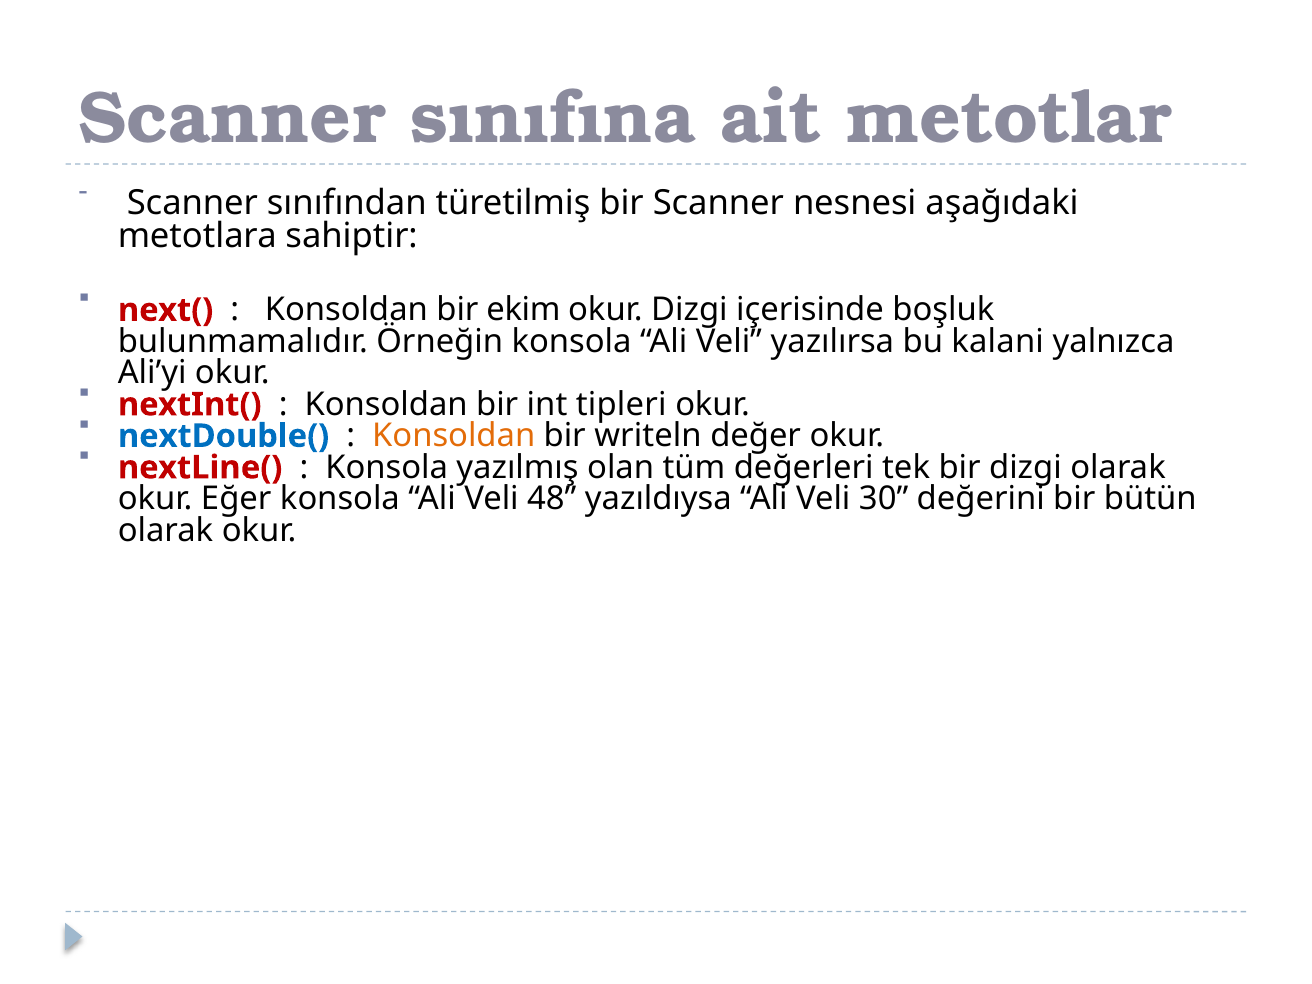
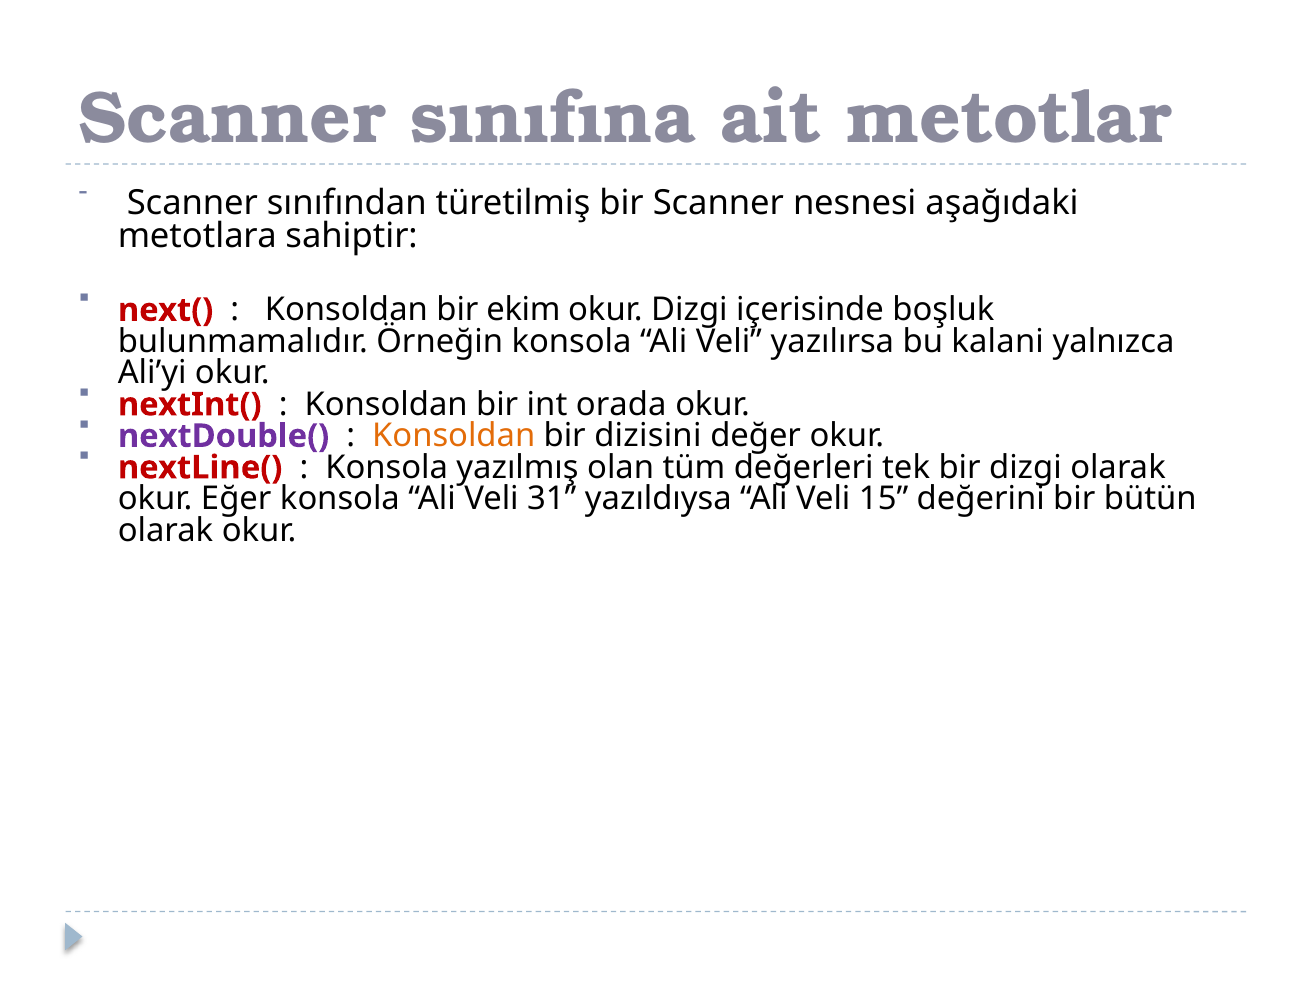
tipleri: tipleri -> orada (621, 405)
nextDouble( colour: blue -> purple (224, 436)
writeln: writeln -> dizisini (648, 436)
48: 48 -> 31 (552, 499)
30: 30 -> 15 (884, 499)
